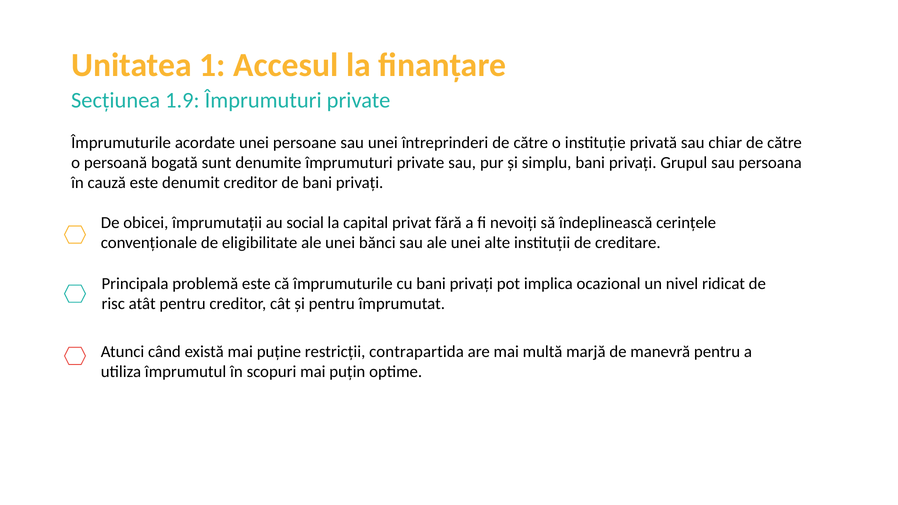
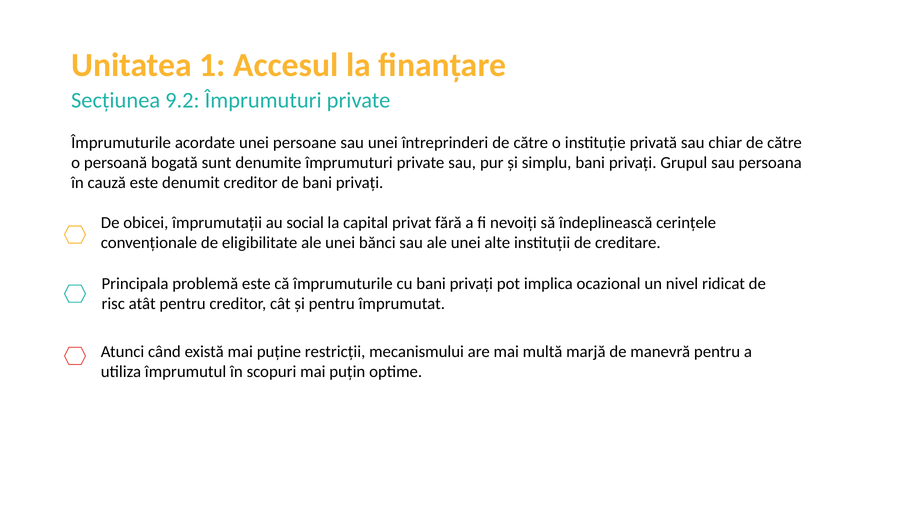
1.9: 1.9 -> 9.2 (182, 100)
contrapartida: contrapartida -> mecanismului (417, 352)
